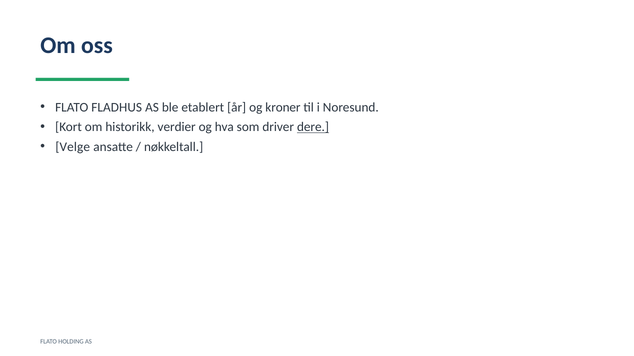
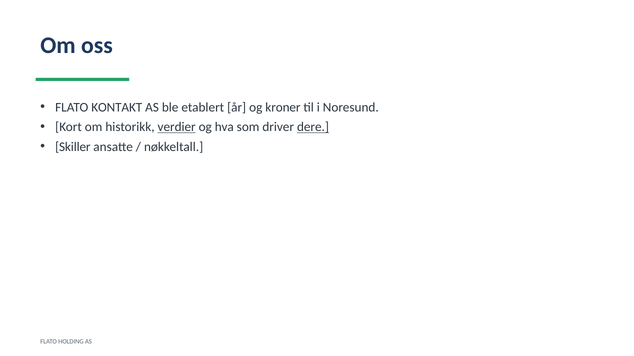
FLADHUS: FLADHUS -> KONTAKT (117, 107)
verdier underline: none -> present (177, 127)
Velge: Velge -> Skiller (73, 147)
